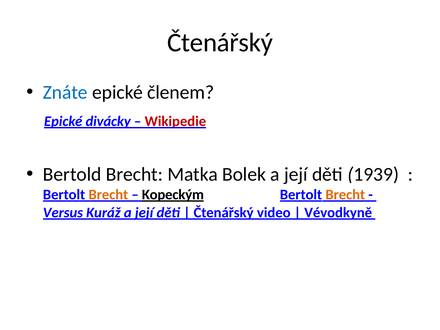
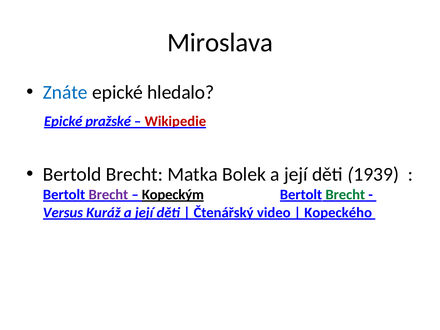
Čtenářský: Čtenářský -> Miroslava (220, 43)
členem: členem -> hledalo (181, 92)
divácky: divácky -> pražské (108, 121)
Brecht colour: orange -> purple (108, 195)
Brecht colour: orange -> green (345, 195)
Vévodkyně: Vévodkyně -> Kopeckého (338, 213)
